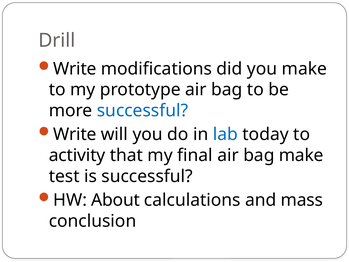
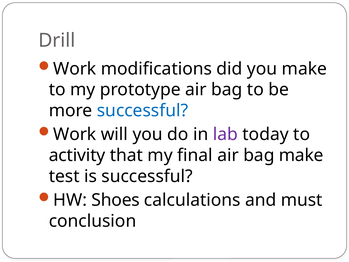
Write: Write -> Work (75, 69)
Write: Write -> Work (75, 134)
lab colour: blue -> purple (225, 134)
About: About -> Shoes (116, 200)
mass: mass -> must (302, 200)
